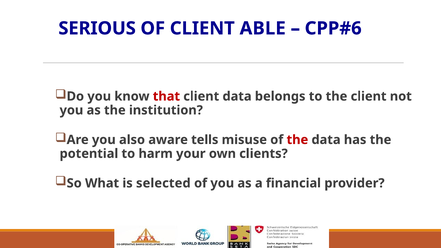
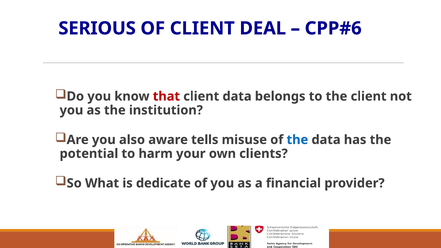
ABLE: ABLE -> DEAL (263, 28)
the colour: red -> blue (297, 140)
selected: selected -> dedicate (163, 183)
